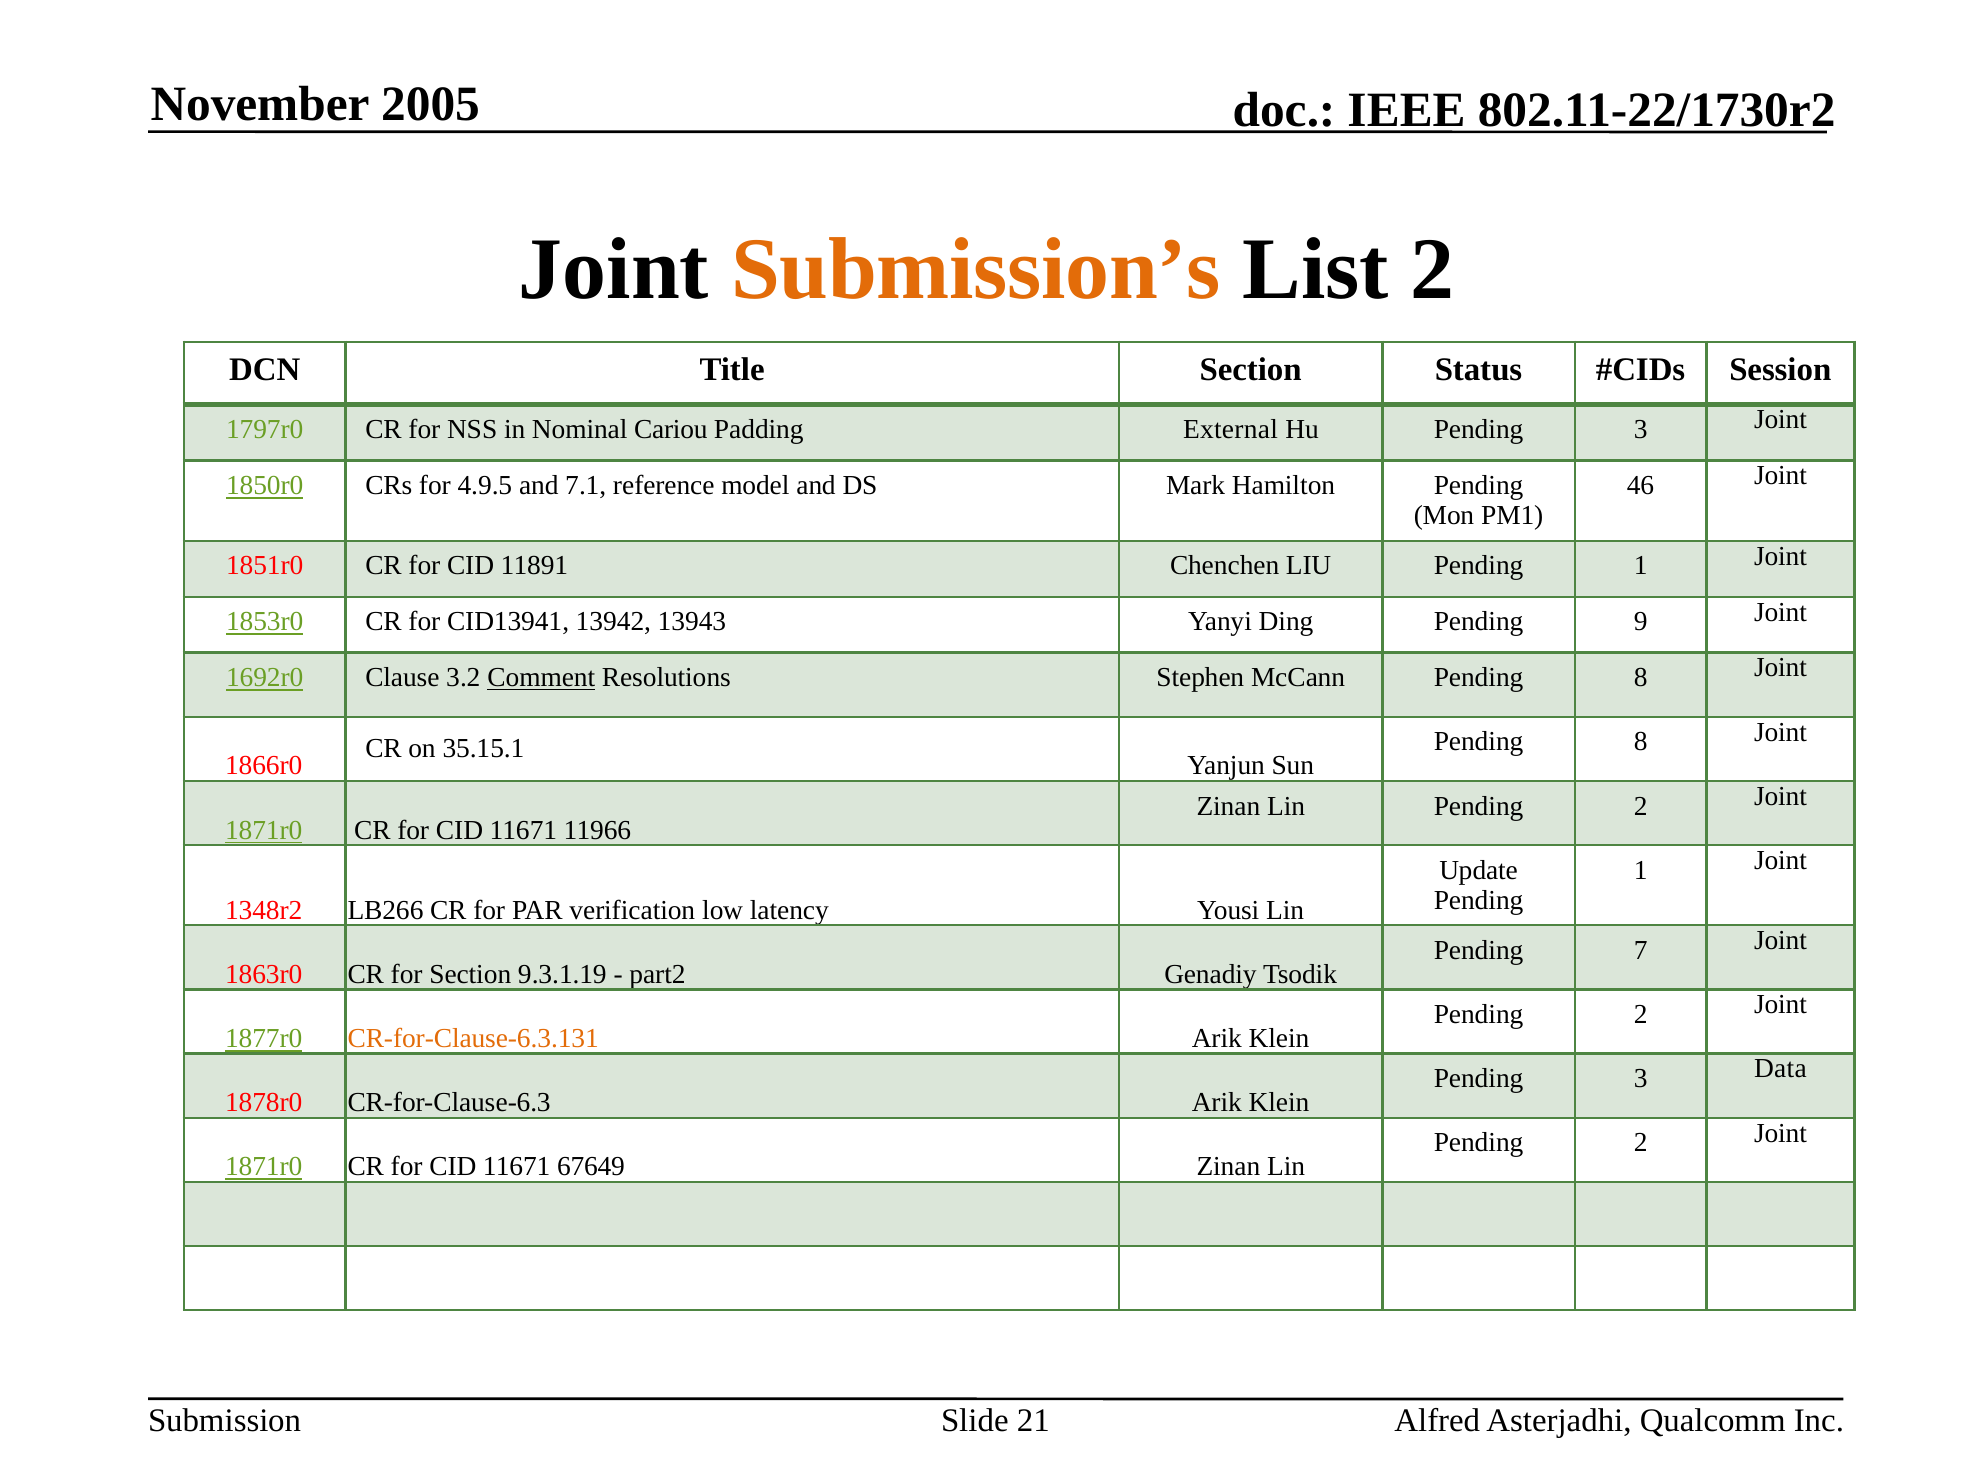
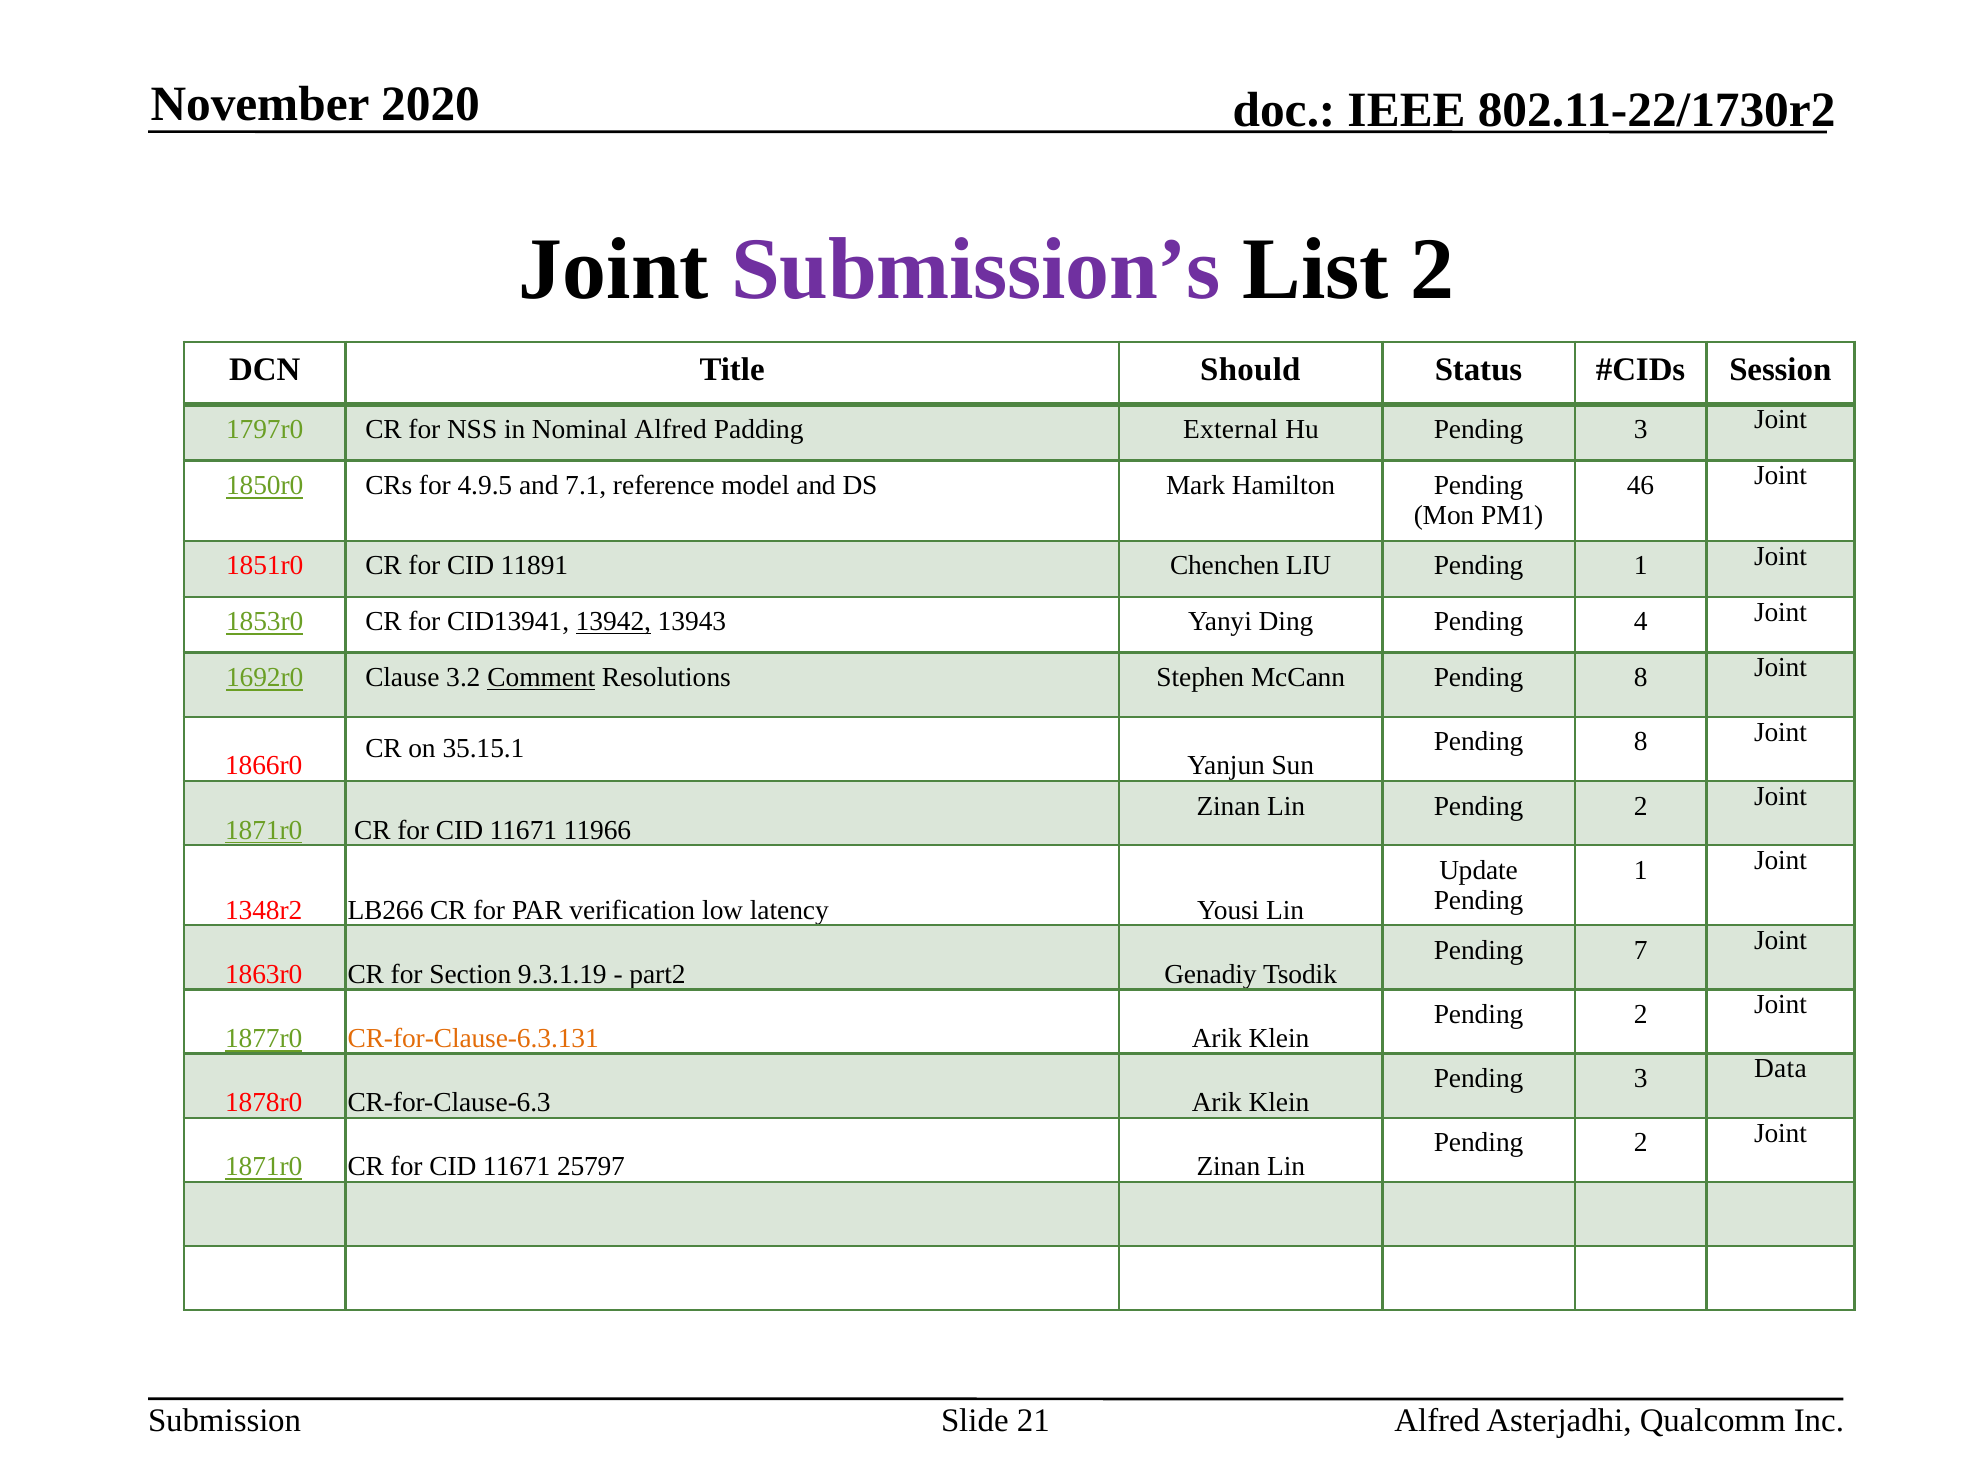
2005: 2005 -> 2020 (431, 105)
Submission’s colour: orange -> purple (976, 269)
Title Section: Section -> Should (1250, 370)
Nominal Cariou: Cariou -> Alfred (671, 430)
13942 underline: none -> present (613, 622)
9: 9 -> 4 (1641, 622)
67649: 67649 -> 25797 (591, 1167)
